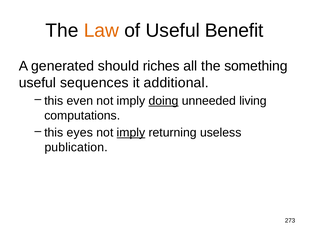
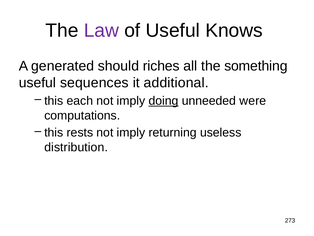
Law colour: orange -> purple (101, 30)
Benefit: Benefit -> Knows (234, 30)
even: even -> each (80, 101)
living: living -> were (253, 101)
eyes: eyes -> rests (80, 132)
imply underline: present -> none (131, 132)
publication: publication -> distribution (76, 147)
